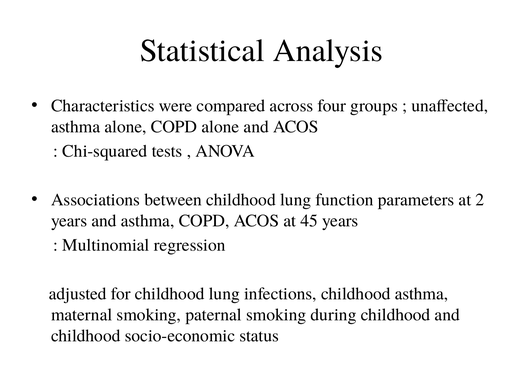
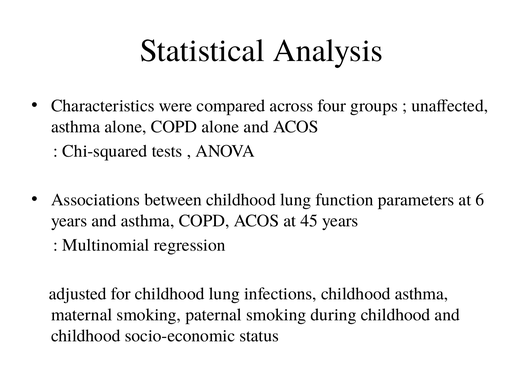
2: 2 -> 6 (480, 200)
